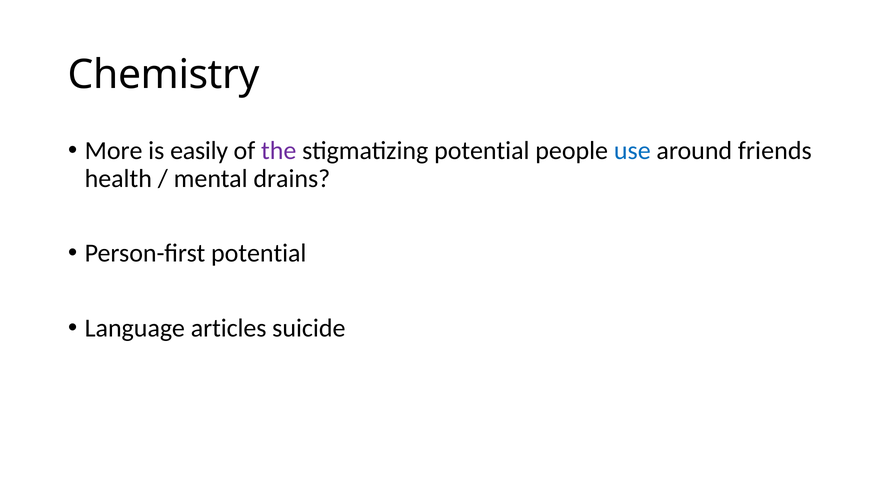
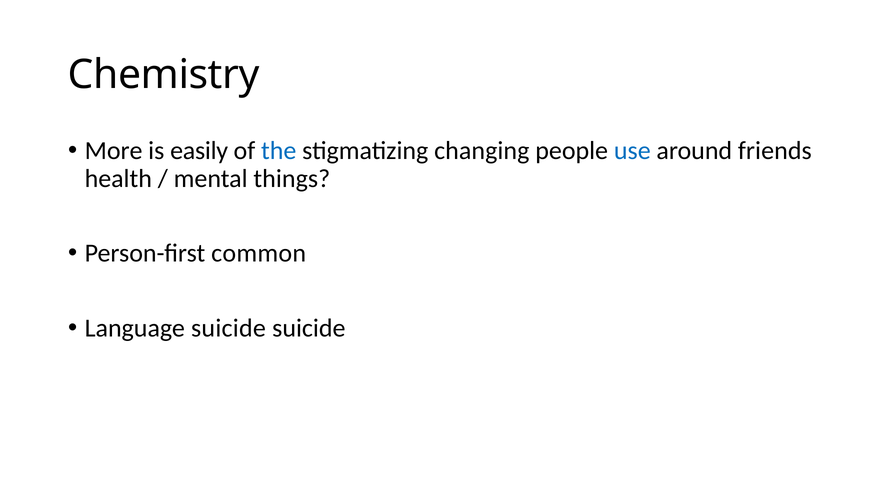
the colour: purple -> blue (279, 151)
stigmatizing potential: potential -> changing (482, 151)
drains: drains -> things (292, 179)
Person-first potential: potential -> common (259, 254)
Language articles: articles -> suicide (228, 329)
